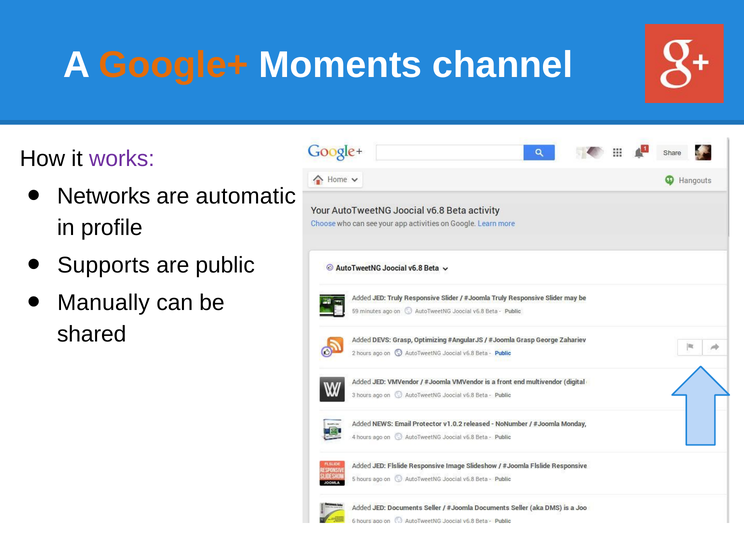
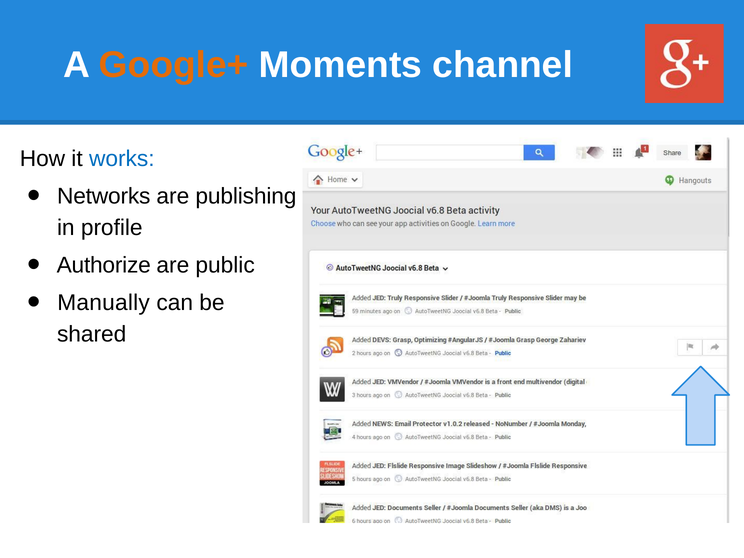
works colour: purple -> blue (122, 159)
automatic: automatic -> publishing (246, 196)
Supports: Supports -> Authorize (104, 265)
